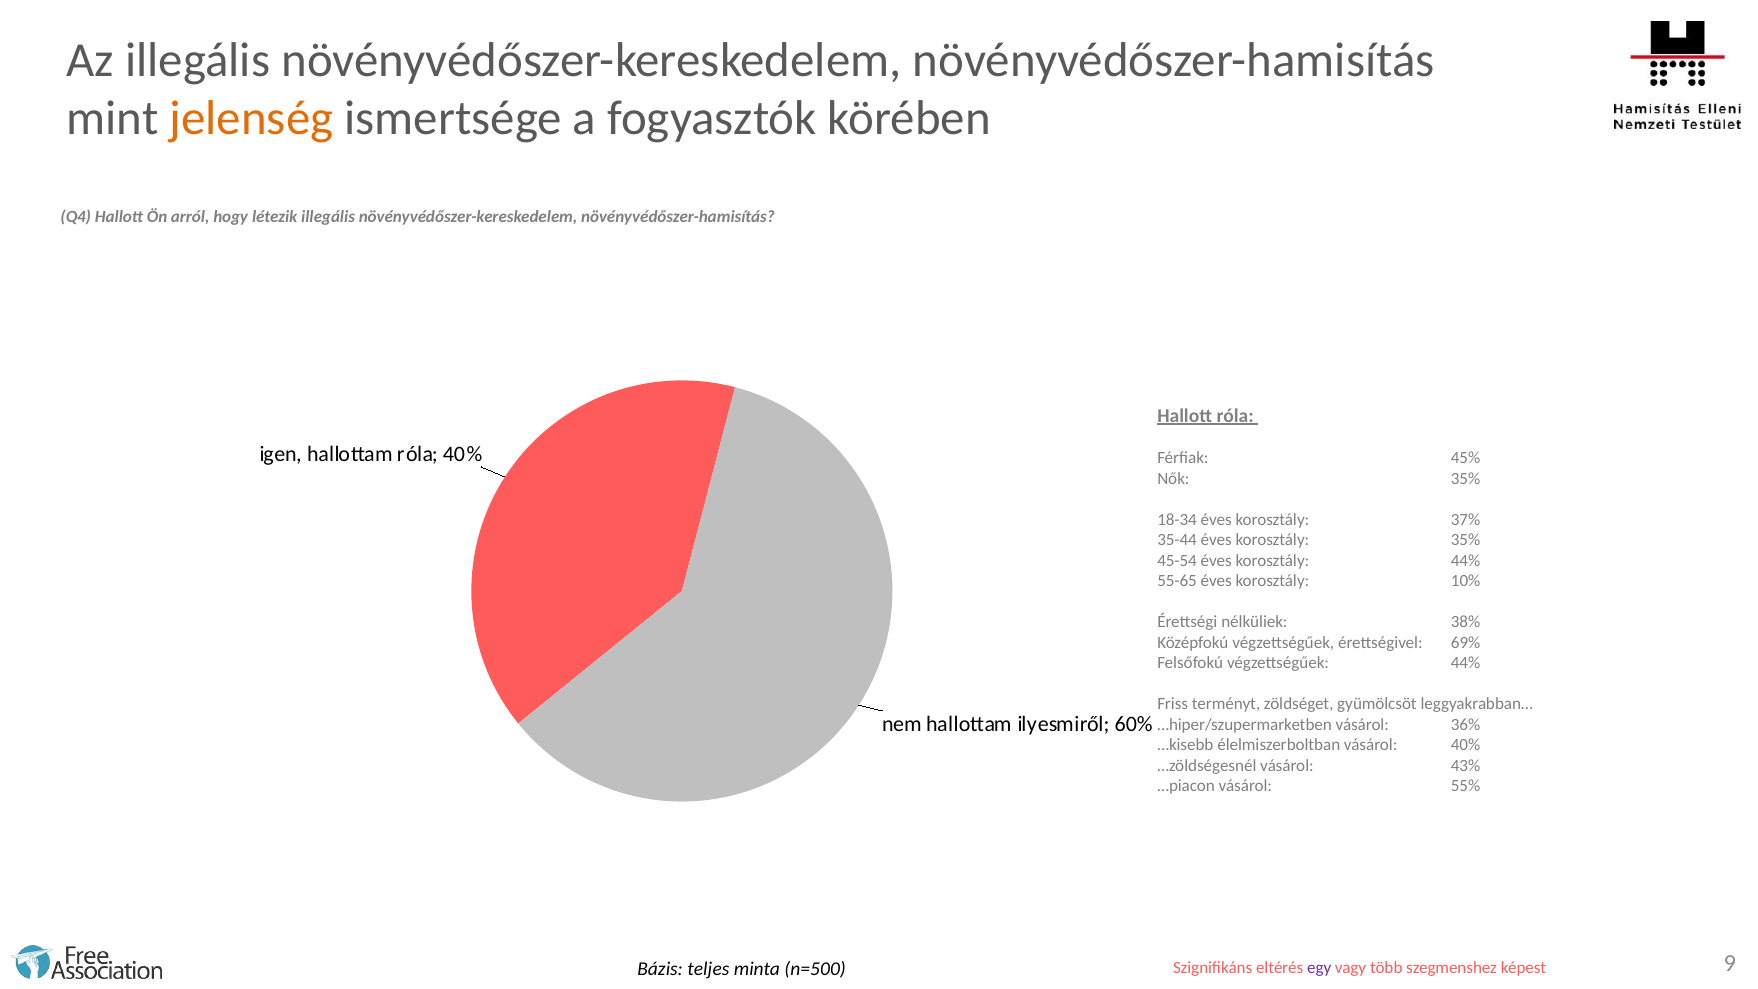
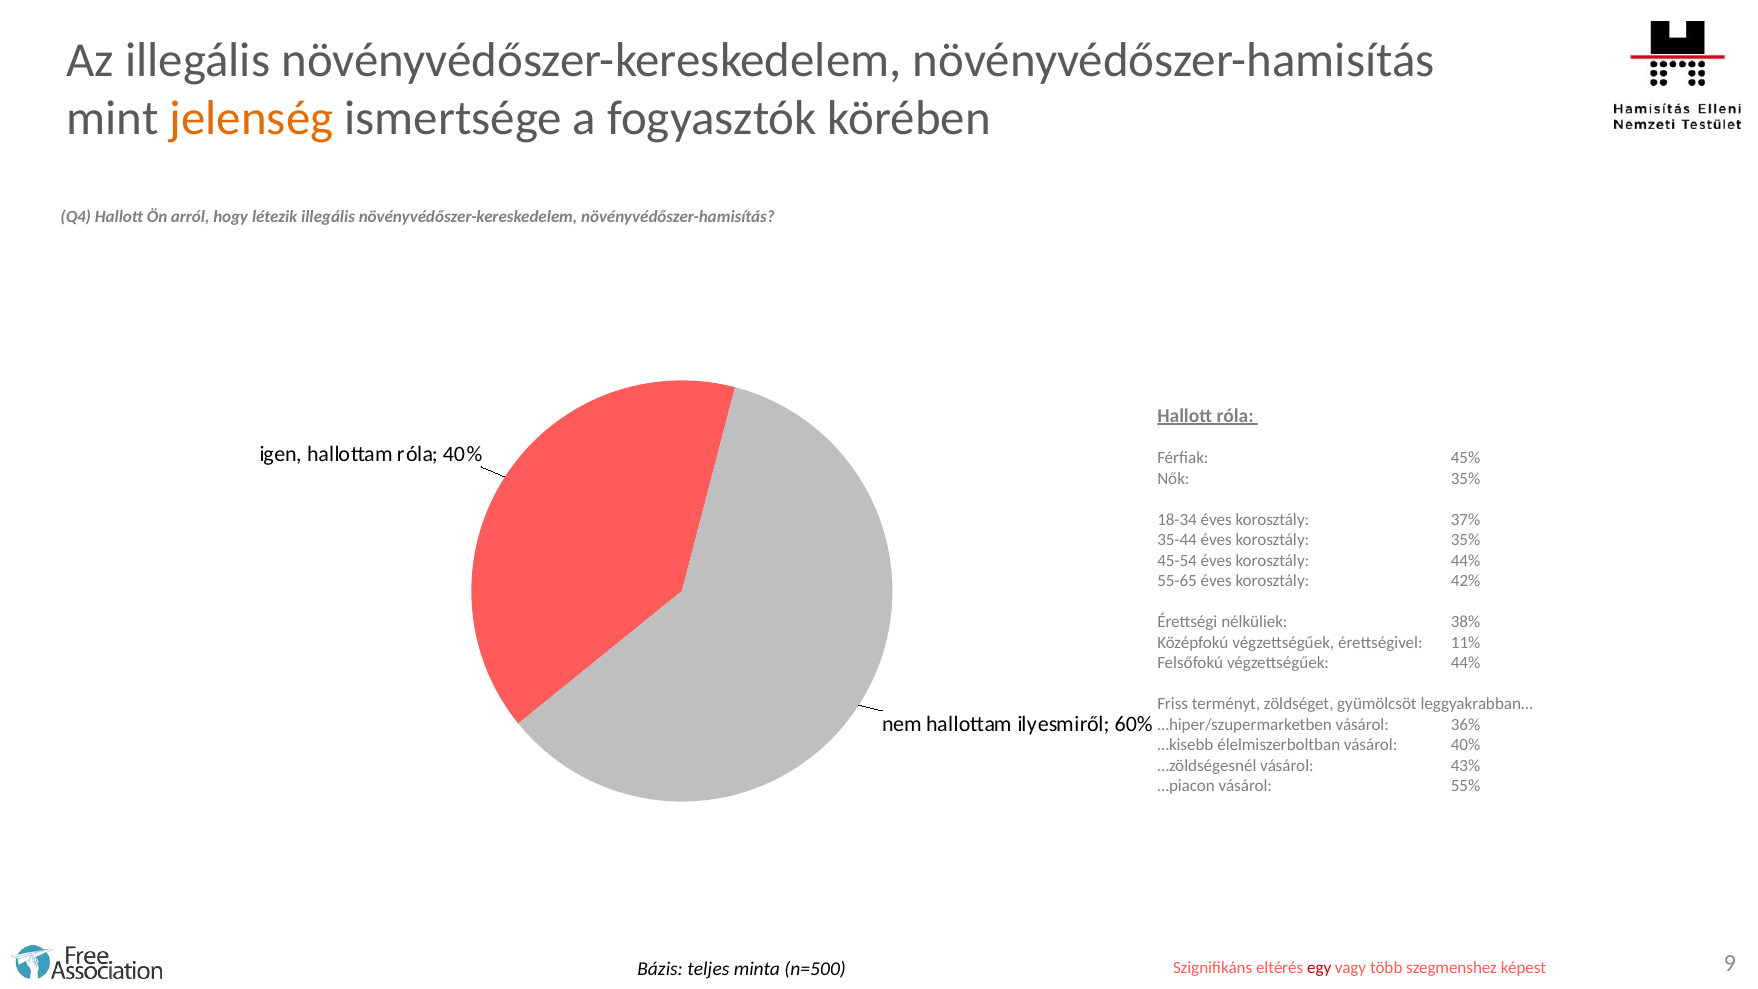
10%: 10% -> 42% (1466, 581)
69%: 69% -> 11% (1466, 642)
egy colour: purple -> red (1319, 967)
